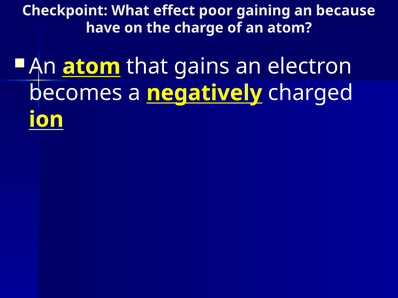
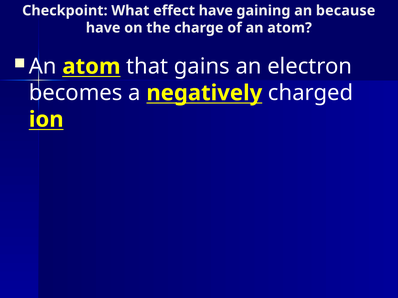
effect poor: poor -> have (216, 11)
